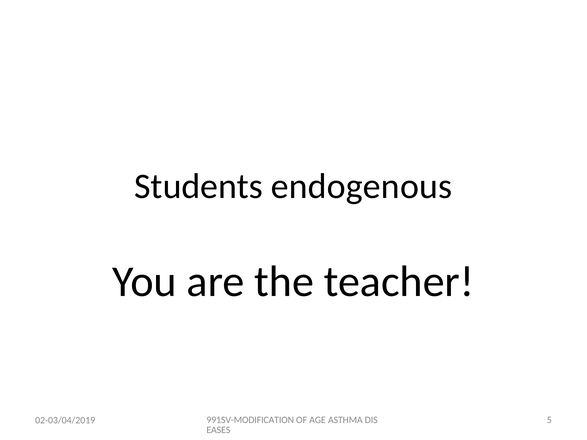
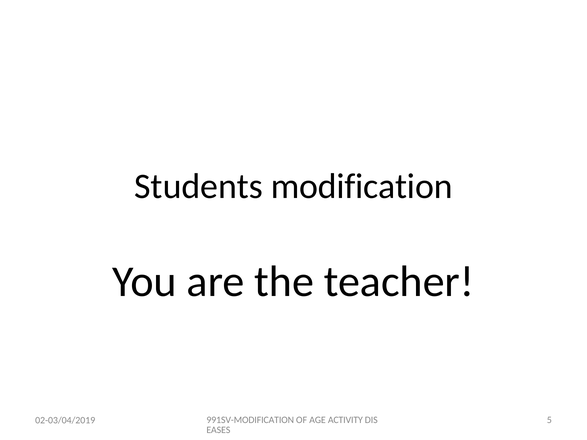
endogenous: endogenous -> modification (362, 186)
ASTHMA: ASTHMA -> ACTIVITY (345, 420)
